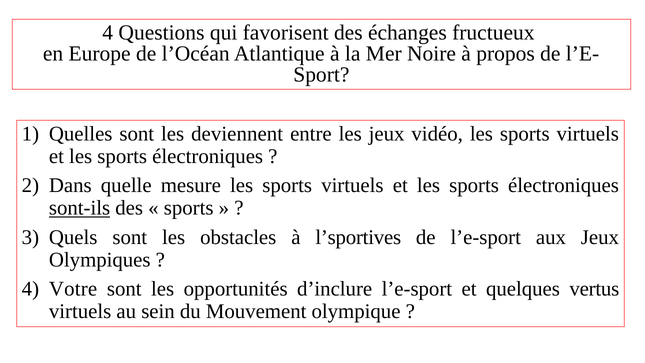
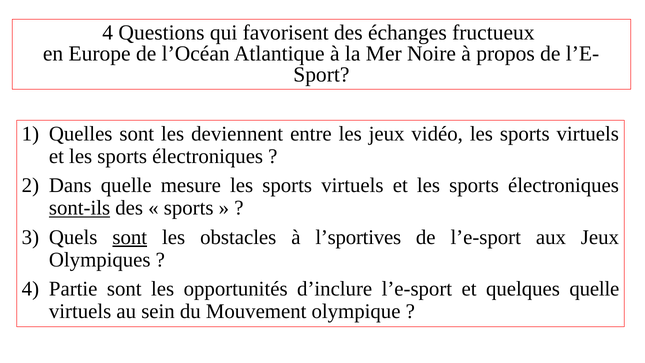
sont underline: none -> present (130, 237)
Votre: Votre -> Partie (73, 289)
quelques vertus: vertus -> quelle (594, 289)
